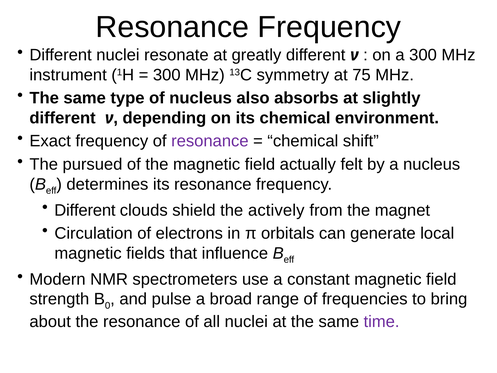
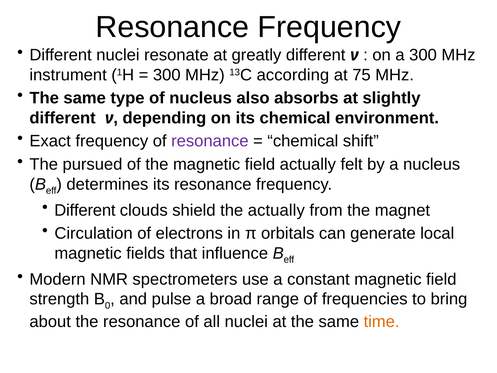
symmetry: symmetry -> according (293, 75)
the actively: actively -> actually (276, 210)
time colour: purple -> orange (382, 322)
